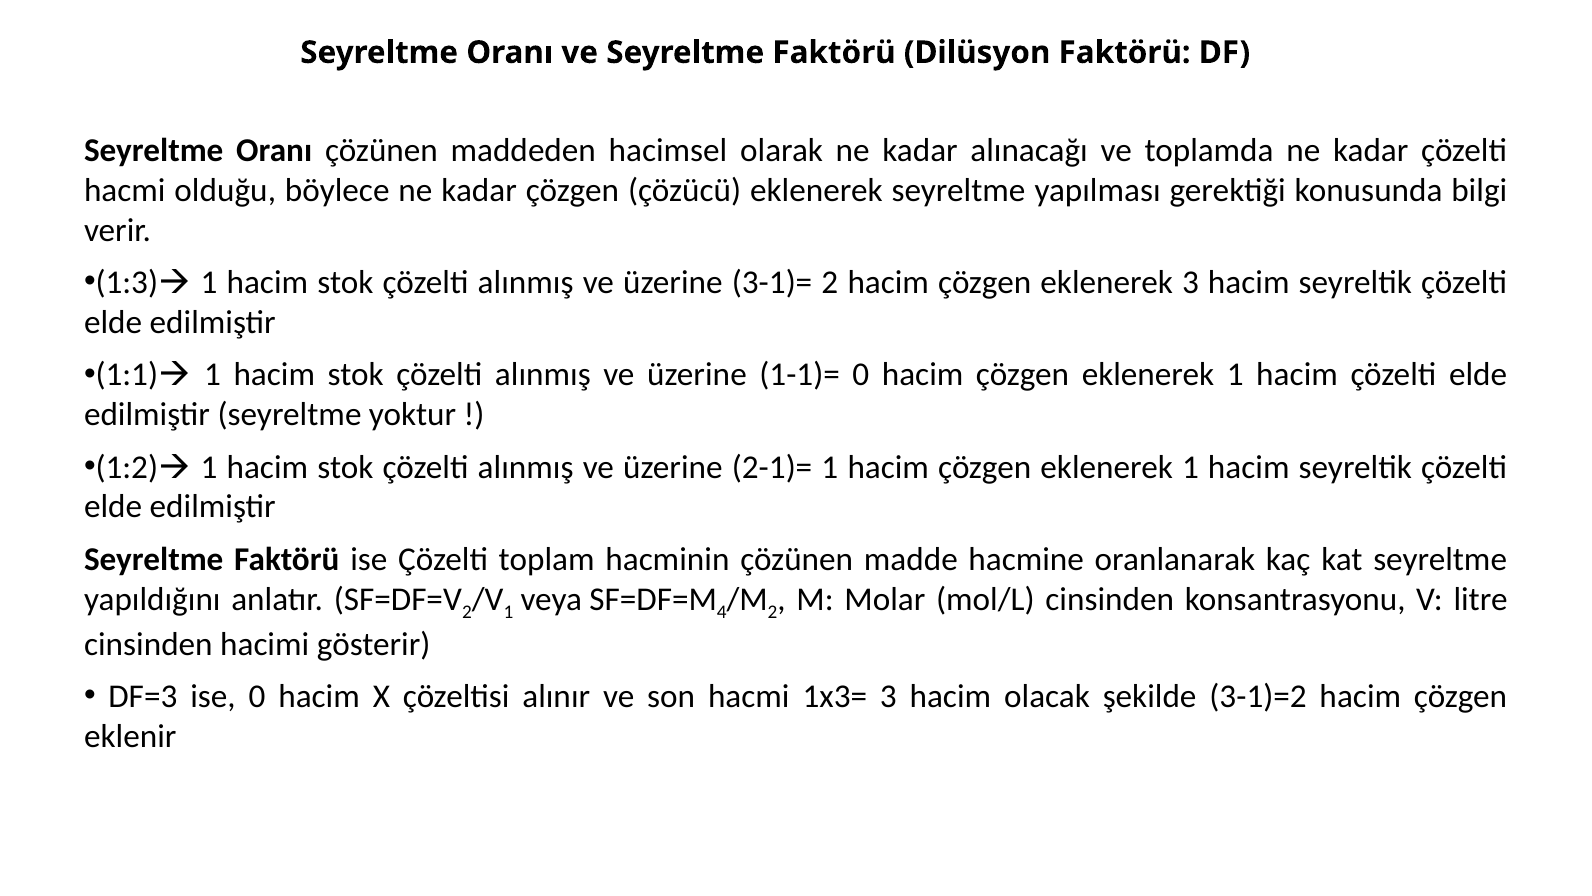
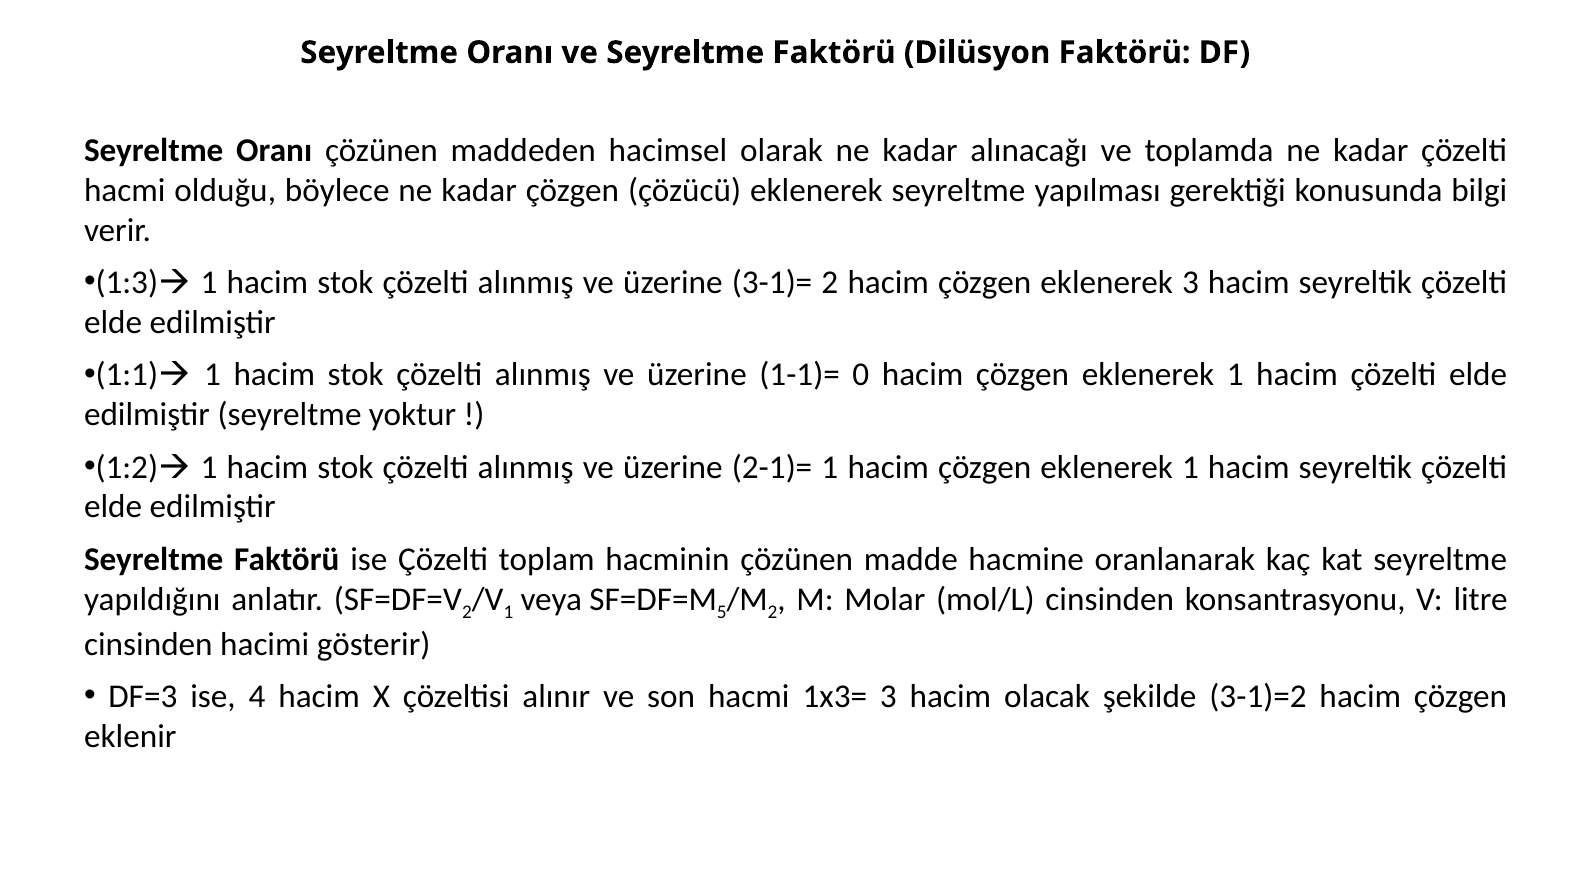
4: 4 -> 5 (722, 612)
ise 0: 0 -> 4 (257, 696)
